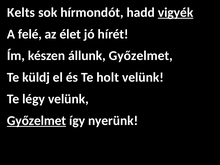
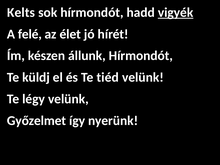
állunk Győzelmet: Győzelmet -> Hírmondót (141, 56)
holt: holt -> tiéd (108, 77)
Győzelmet underline: present -> none (37, 121)
